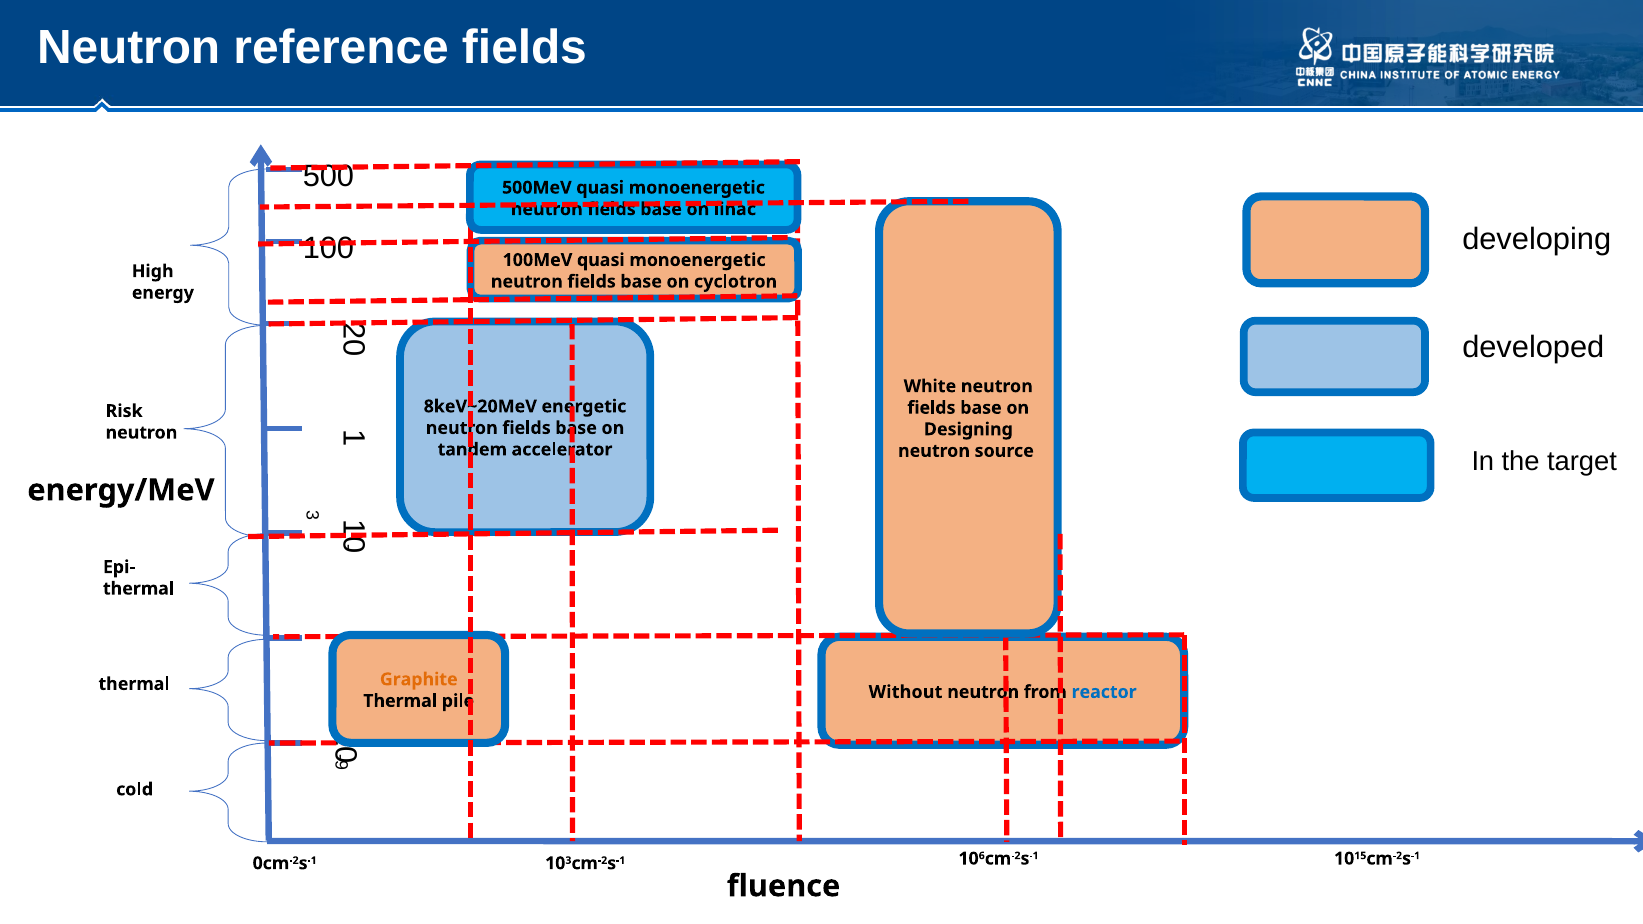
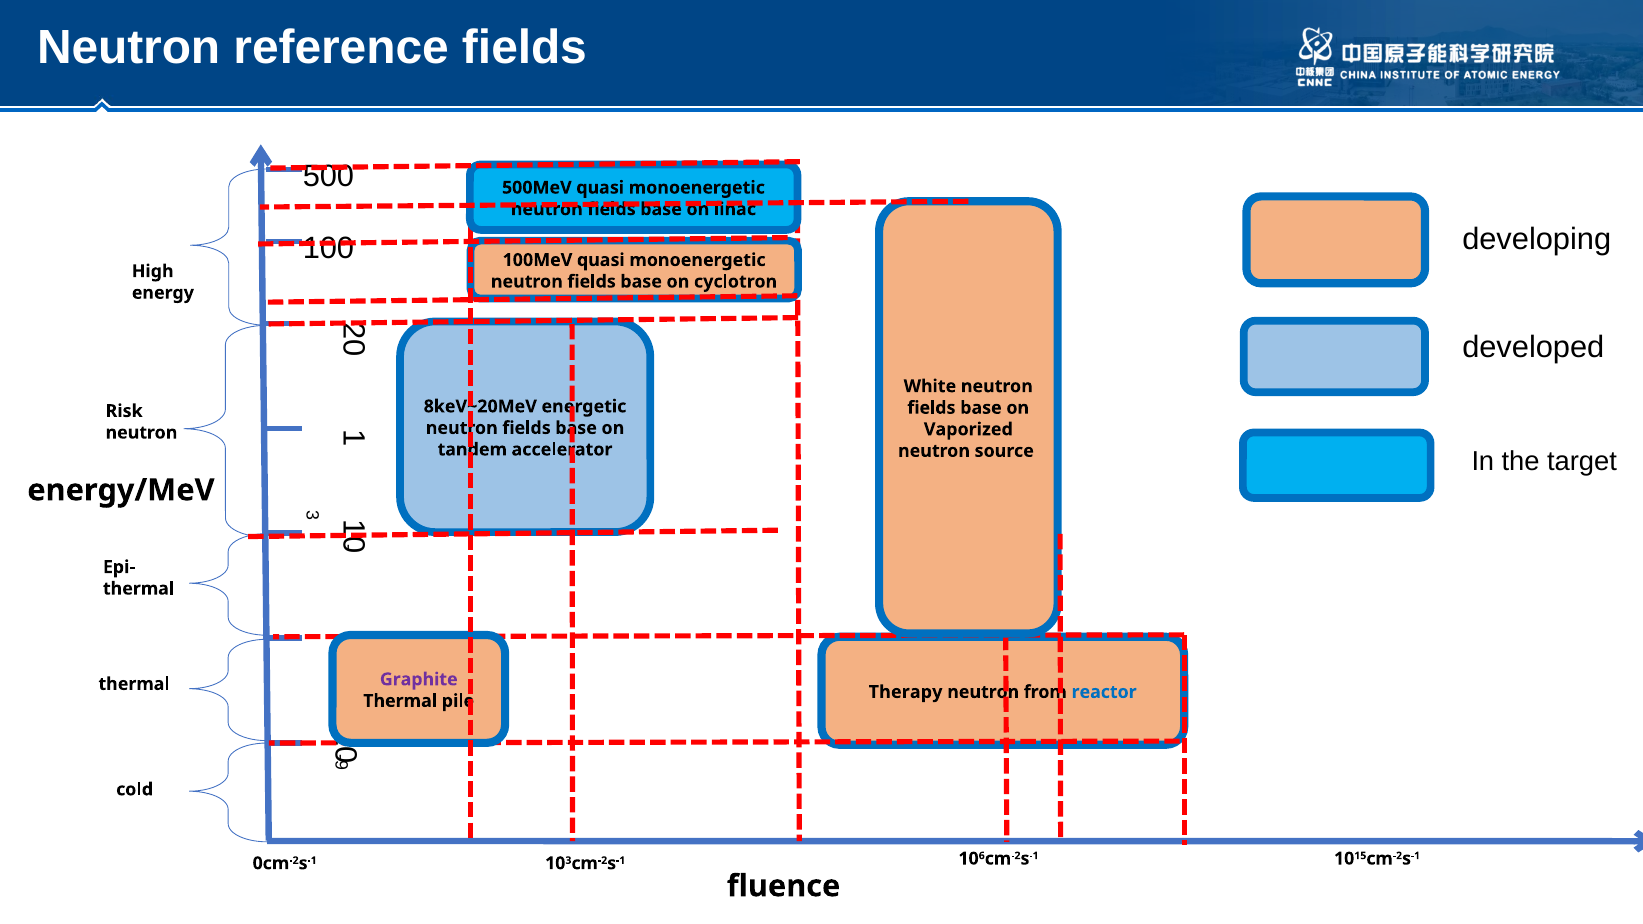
Designing: Designing -> Vaporized (968, 429)
Graphite colour: orange -> purple (419, 680)
Without: Without -> Therapy (906, 692)
